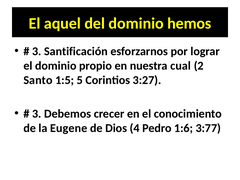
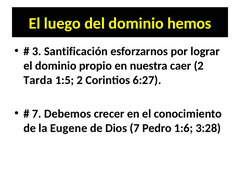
aquel: aquel -> luego (62, 23)
cual: cual -> caer (181, 66)
Santo: Santo -> Tarda (38, 80)
1:5 5: 5 -> 2 (80, 80)
3:27: 3:27 -> 6:27 (147, 80)
3: 3 -> 7 (37, 114)
Dios 4: 4 -> 7 (135, 128)
3:77: 3:77 -> 3:28 (208, 128)
